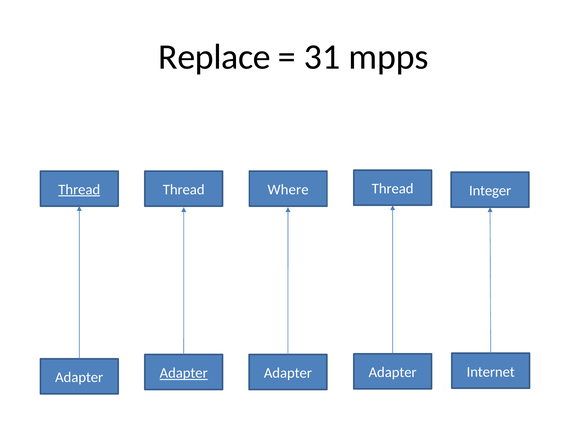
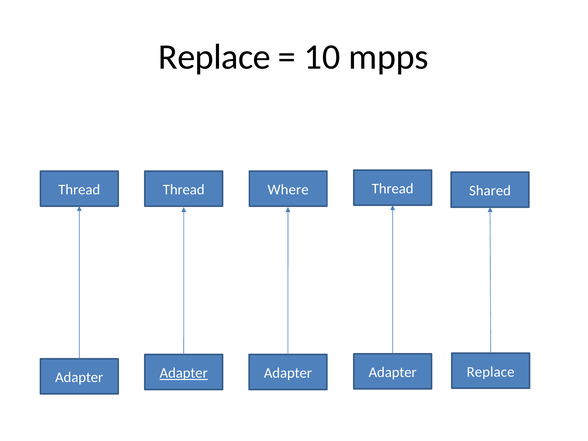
31: 31 -> 10 (322, 57)
Thread underline: present -> none (79, 190)
Integer: Integer -> Shared (490, 191)
Adapter Internet: Internet -> Replace (491, 372)
